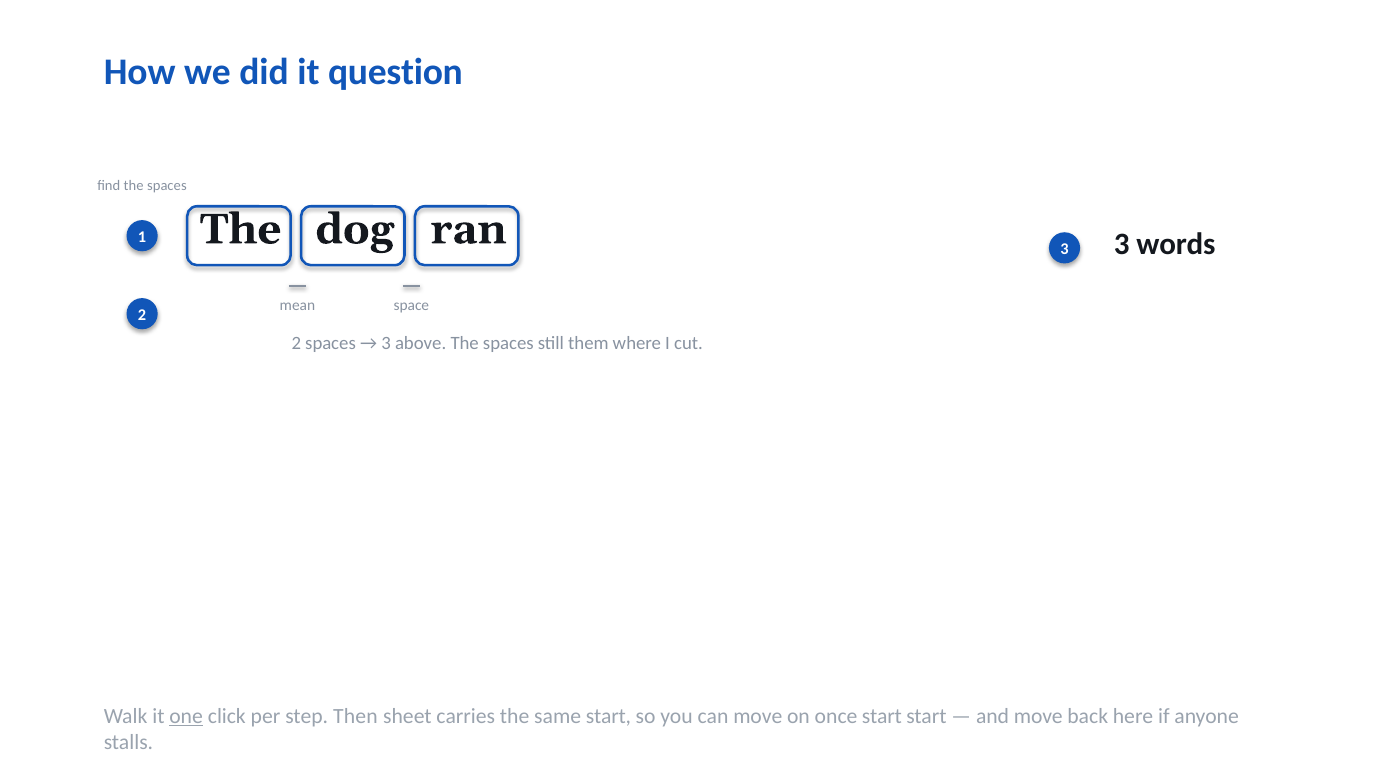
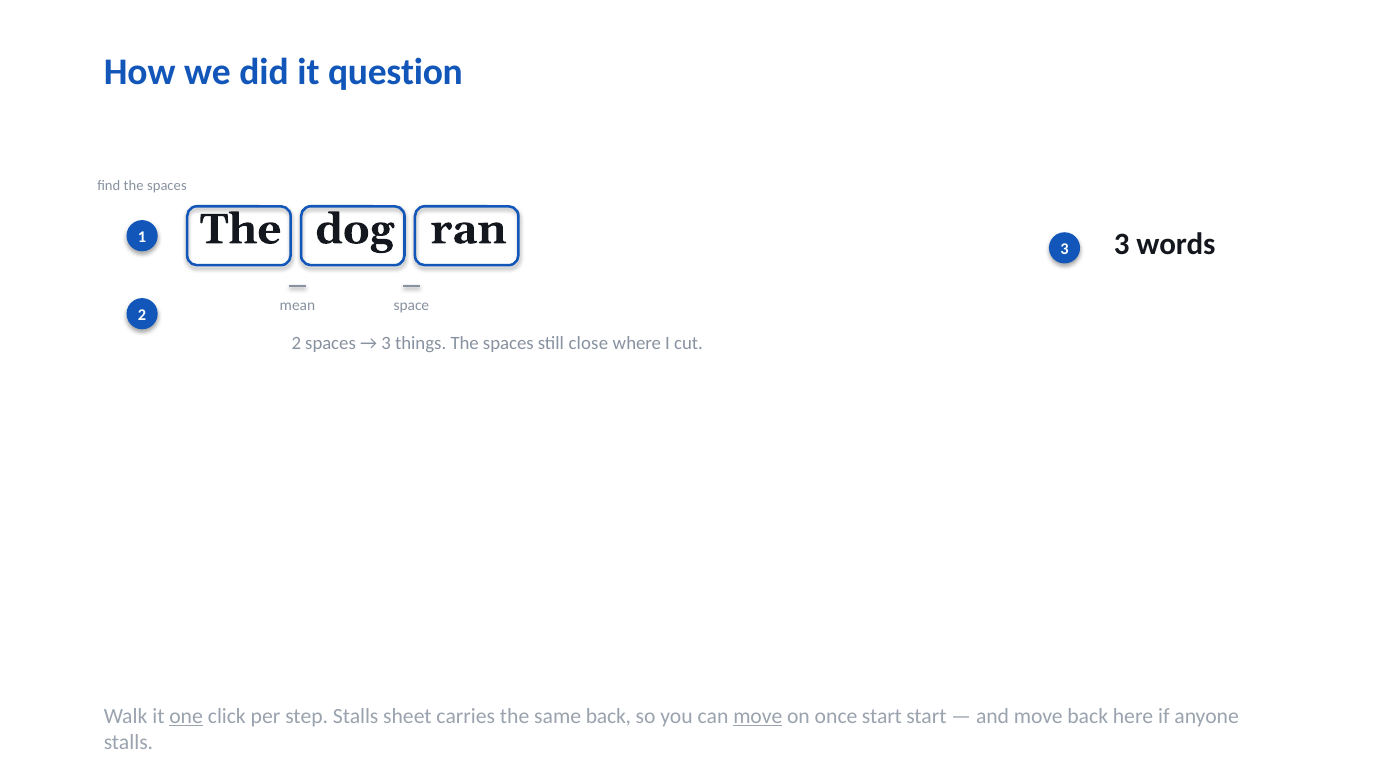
above: above -> things (421, 344)
them: them -> close (588, 344)
step Then: Then -> Stalls (356, 717)
same start: start -> back (608, 717)
move underline: none -> present (758, 717)
